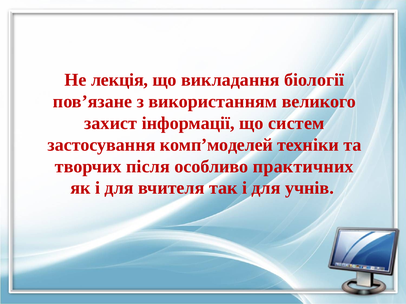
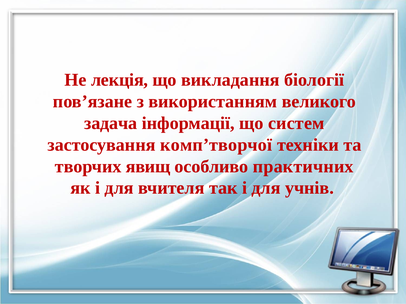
захист: захист -> задача (111, 123)
комп’моделей: комп’моделей -> комп’творчої (216, 145)
після: після -> явищ (148, 167)
